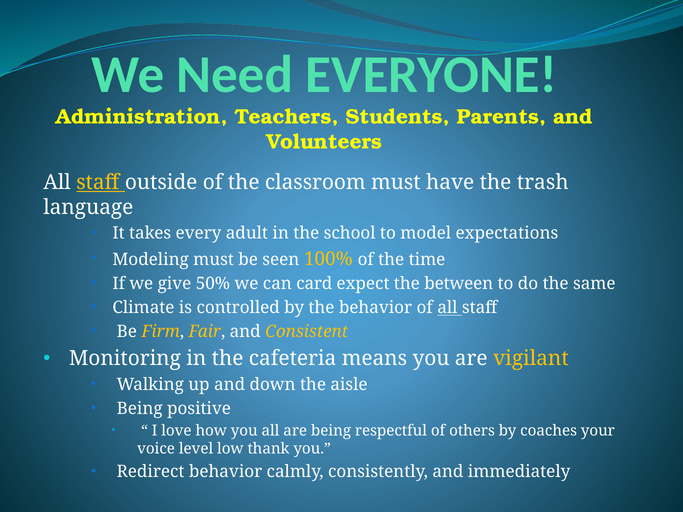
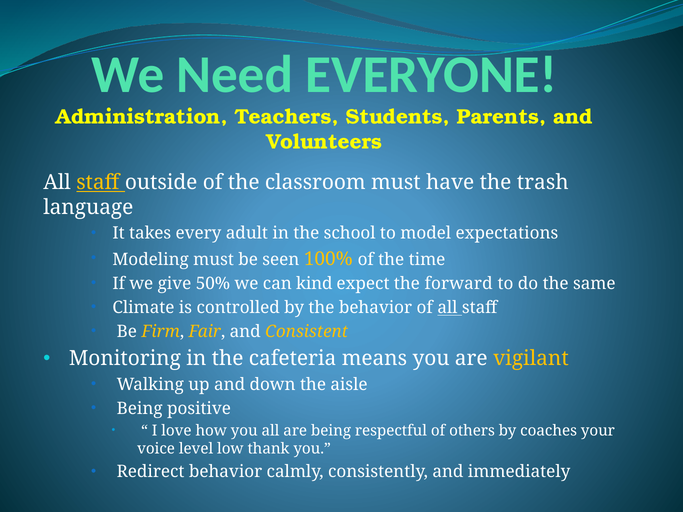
card: card -> kind (314, 284)
between: between -> forward (459, 284)
